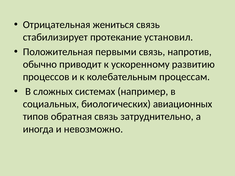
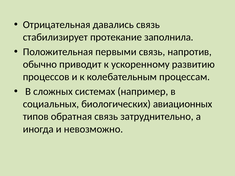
жениться: жениться -> давались (113, 25)
установил: установил -> заполнила (169, 37)
